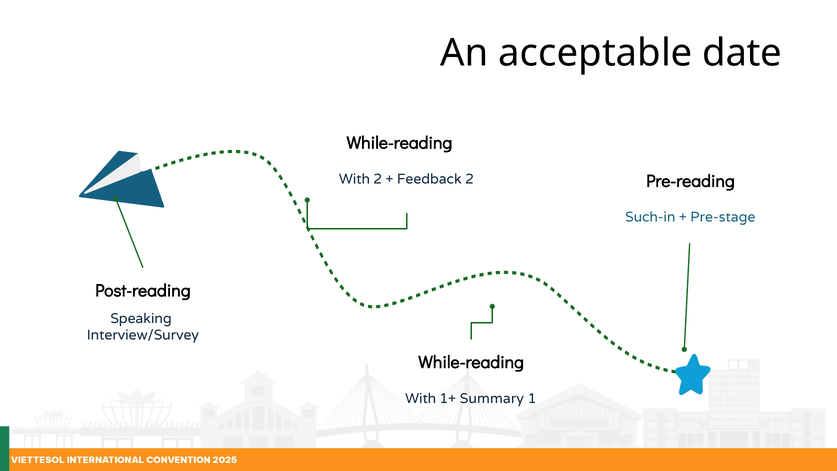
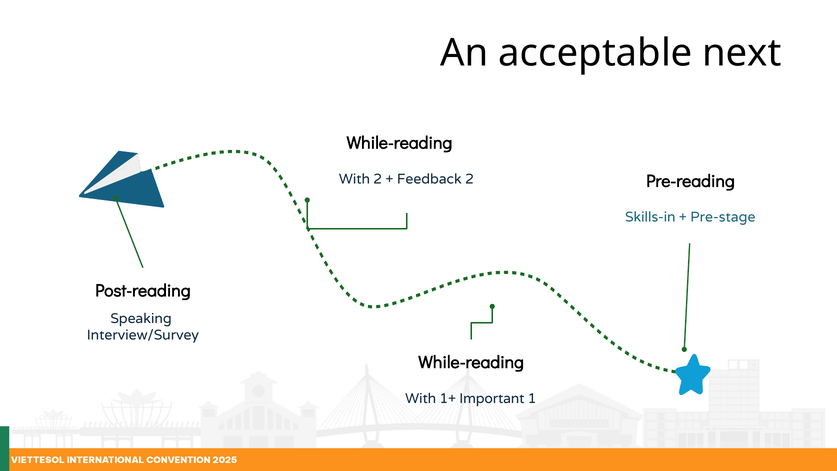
date: date -> next (742, 53)
Such-in: Such-in -> Skills-in (650, 217)
Summary: Summary -> Important (492, 398)
